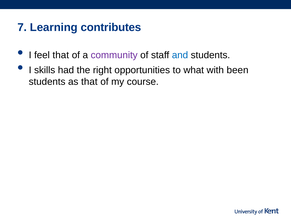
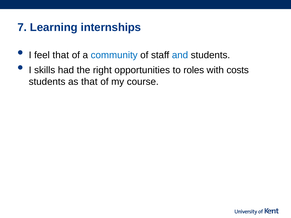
contributes: contributes -> internships (111, 27)
community colour: purple -> blue (114, 55)
what: what -> roles (194, 70)
been: been -> costs (238, 70)
